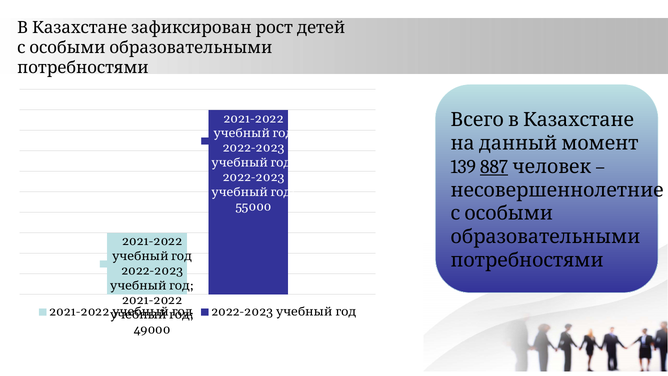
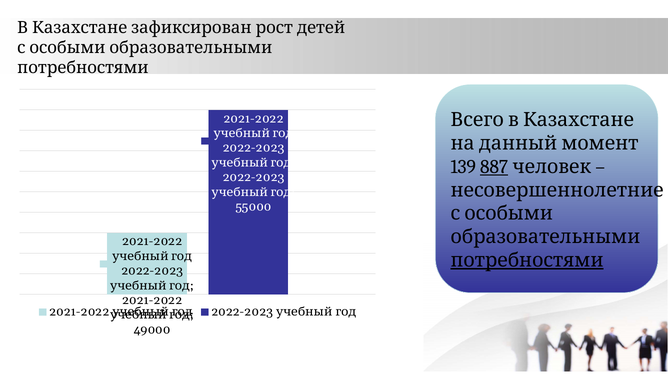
потребностями underline: none -> present (527, 260)
